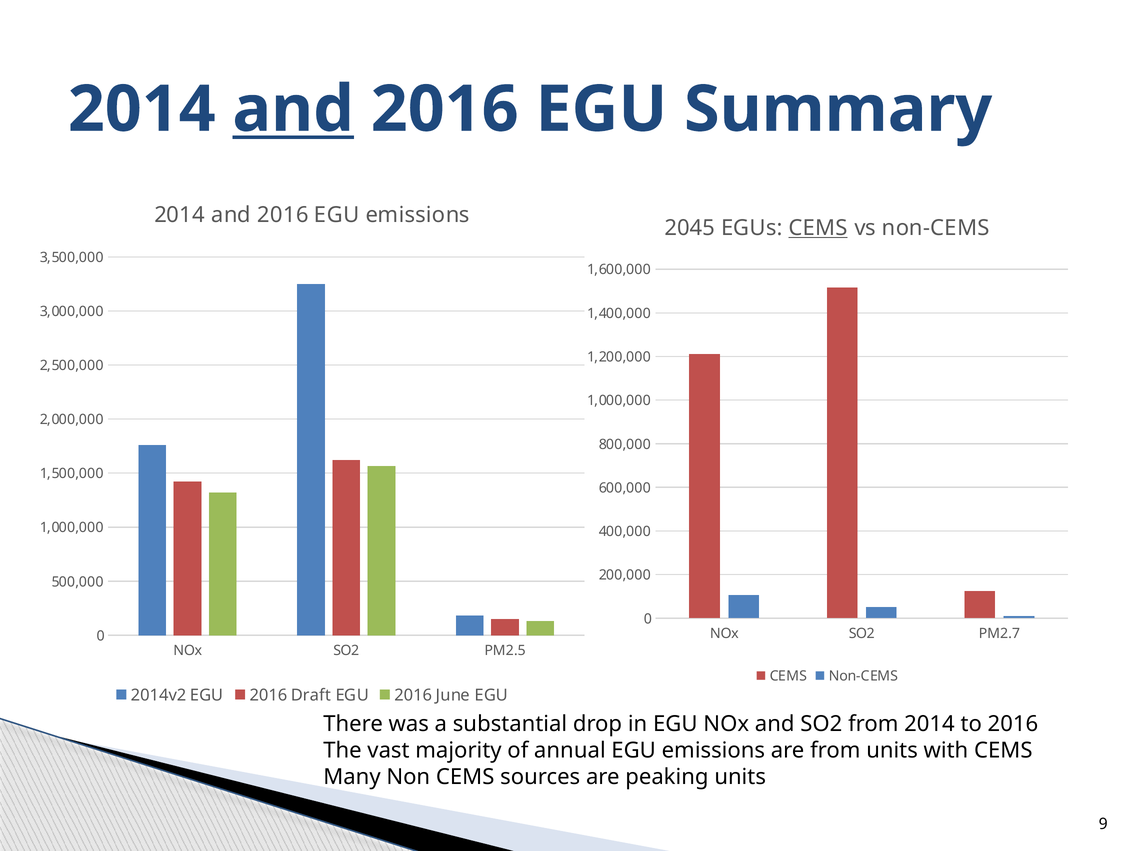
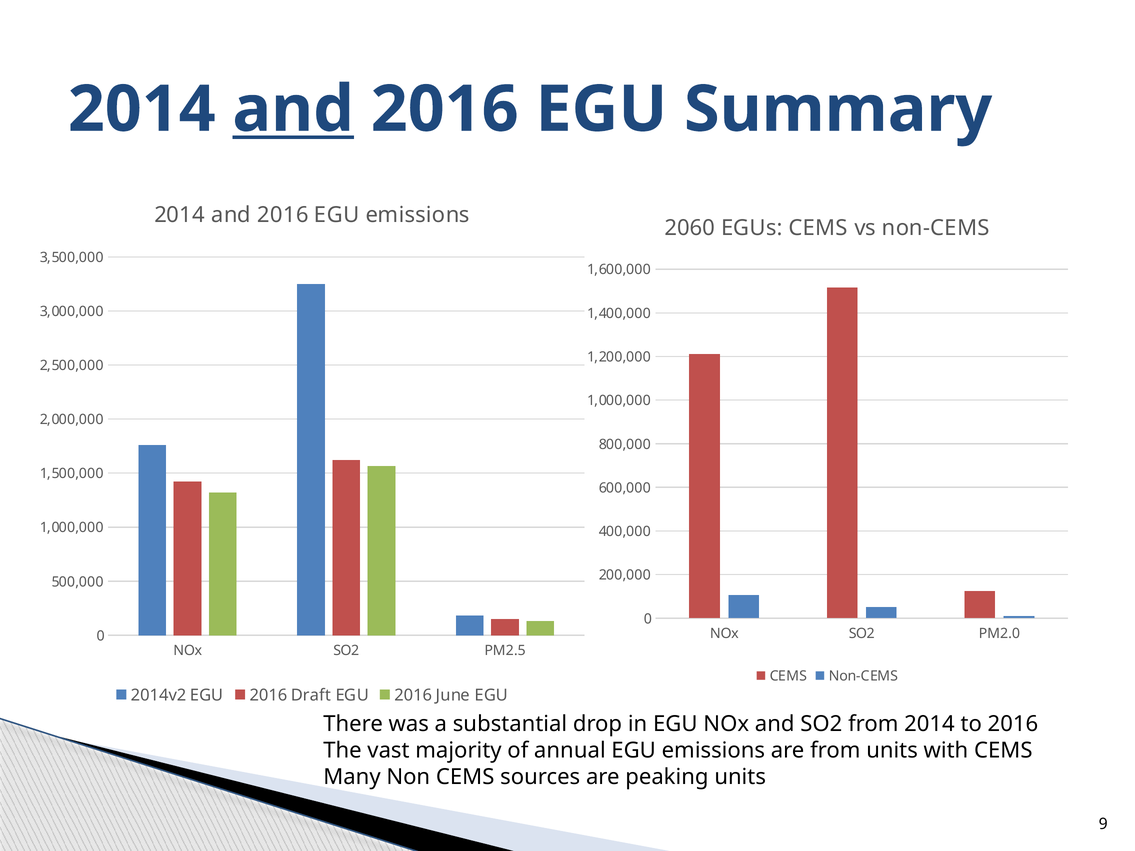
2045: 2045 -> 2060 (690, 228)
CEMS underline: present -> none (818, 228)
PM2.7: PM2.7 -> PM2.0 (999, 634)
